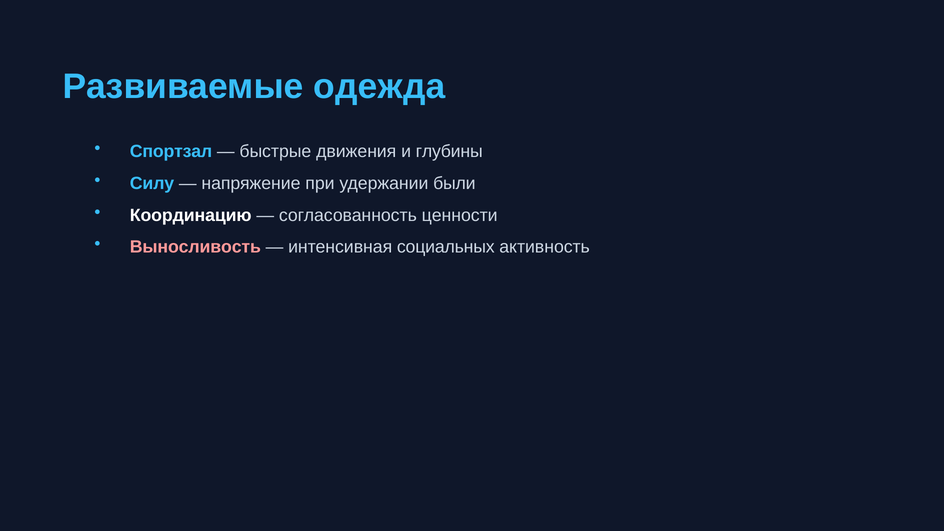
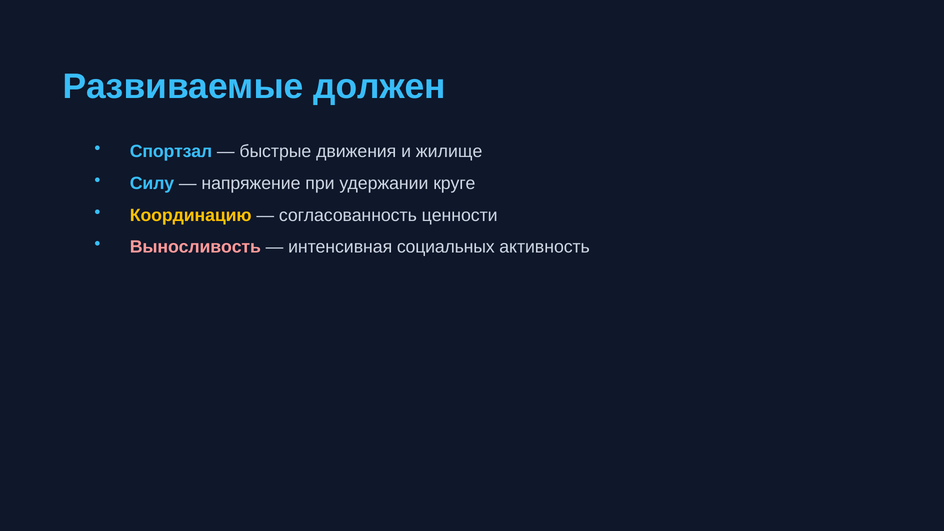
одежда: одежда -> должен (380, 87)
глубины: глубины -> жилище (449, 151)
были: были -> круге (454, 183)
Координацию colour: white -> yellow (191, 215)
